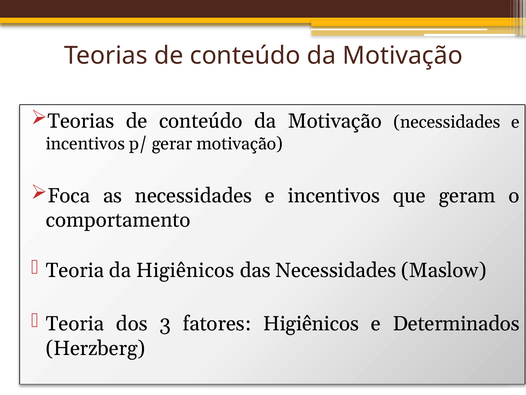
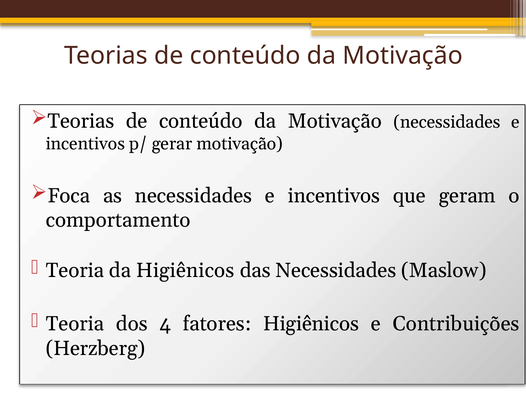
3: 3 -> 4 (165, 323)
Determinados: Determinados -> Contribuições (456, 323)
